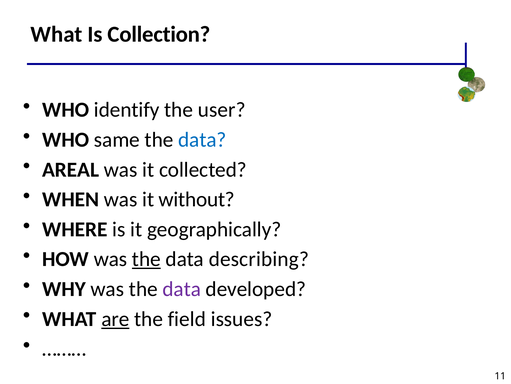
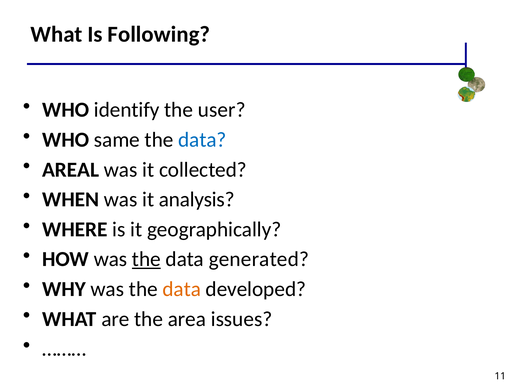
Collection: Collection -> Following (159, 34)
without: without -> analysis (197, 199)
describing: describing -> generated (259, 259)
data colour: purple -> orange (182, 289)
are underline: present -> none (115, 318)
field: field -> area (187, 318)
